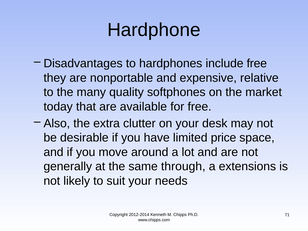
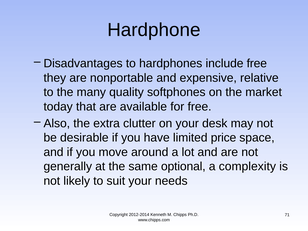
through: through -> optional (183, 167)
extensions: extensions -> complexity (247, 167)
